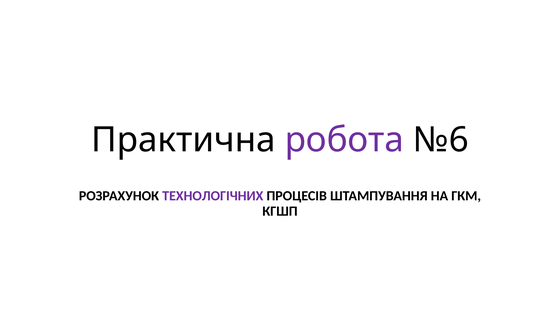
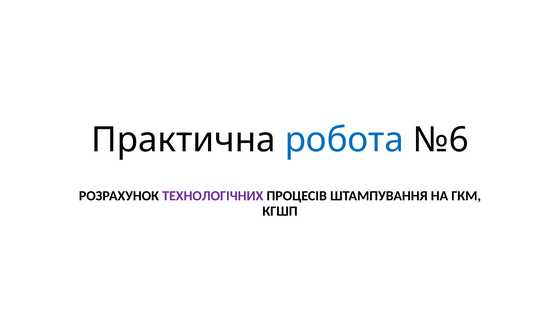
робота colour: purple -> blue (344, 140)
